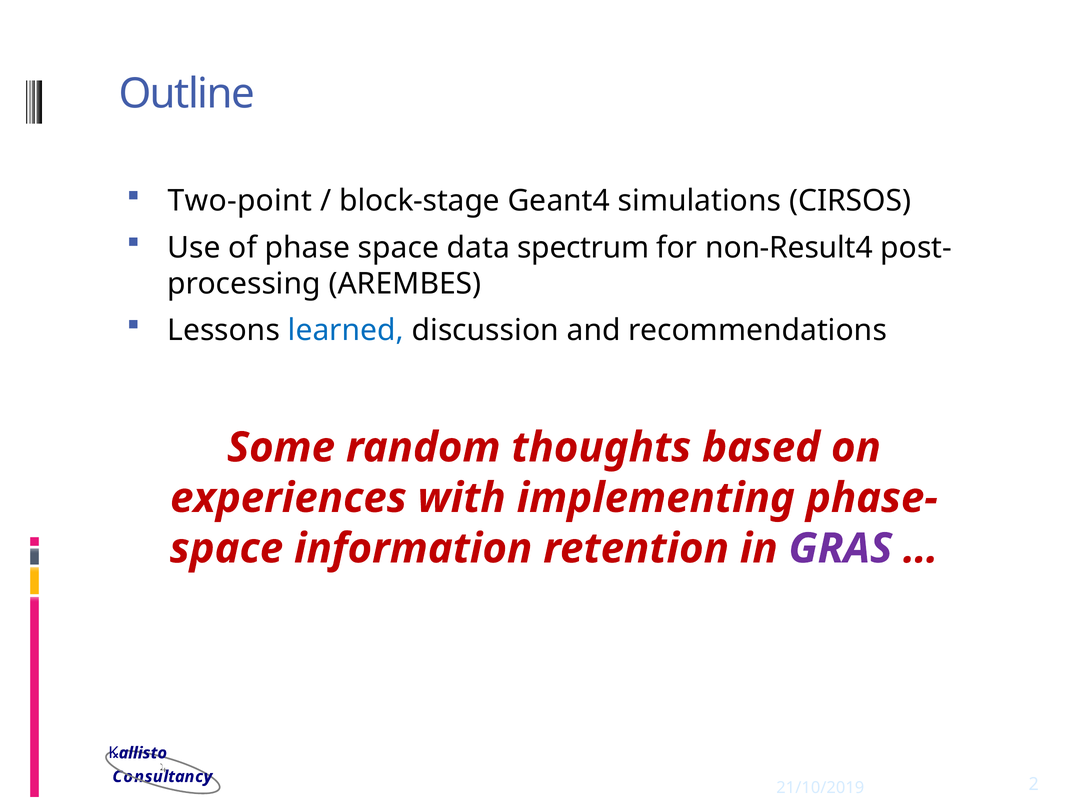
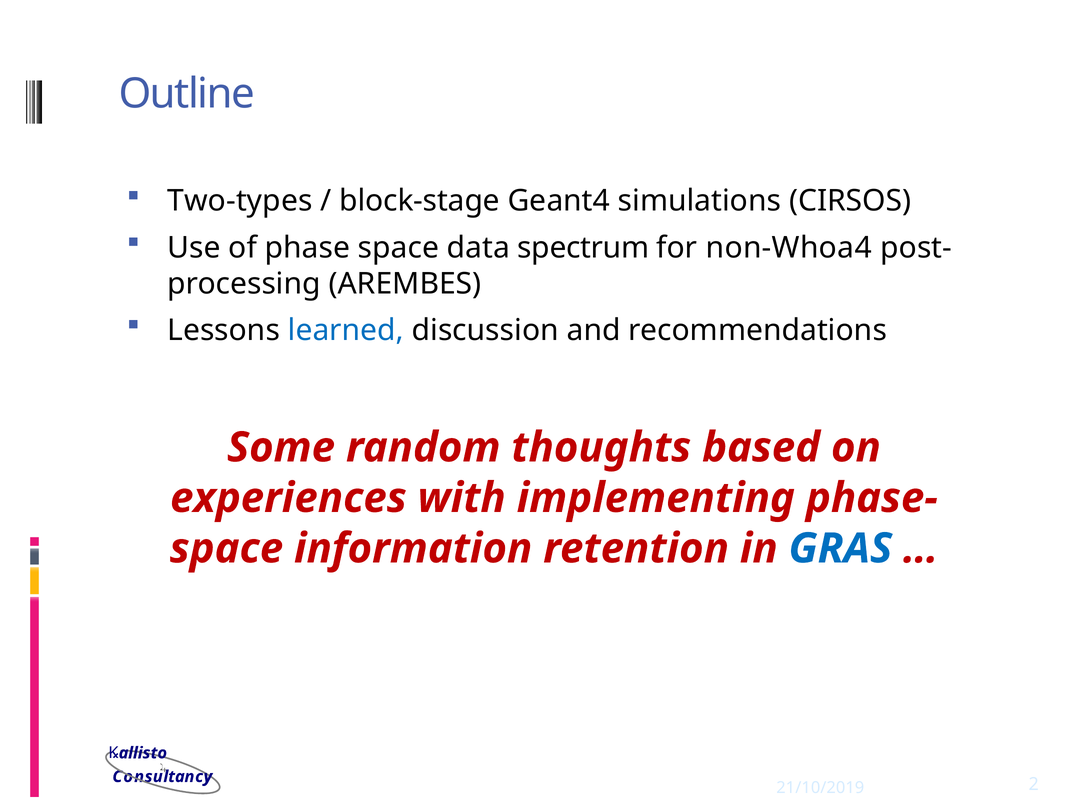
Two-point: Two-point -> Two-types (240, 201)
non-Result4: non-Result4 -> non-Whoa4 (789, 248)
GRAS colour: purple -> blue (840, 548)
